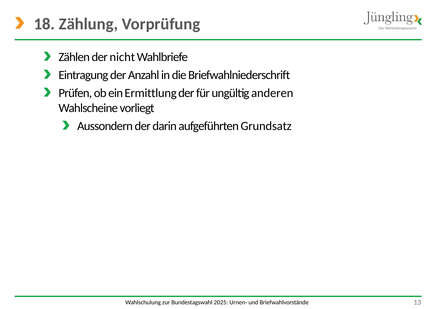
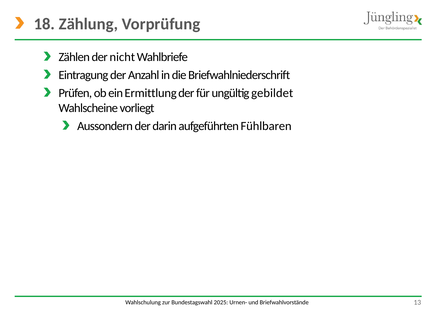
anderen: anderen -> gebildet (272, 93)
Grundsatz: Grundsatz -> Fühlbaren (266, 126)
